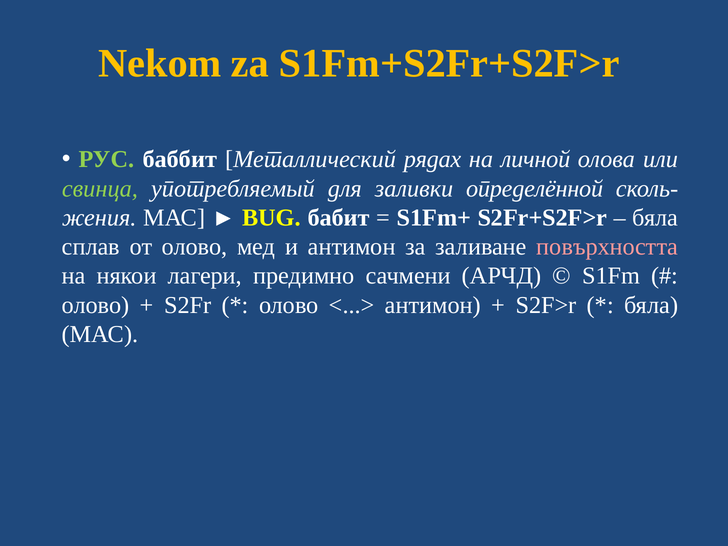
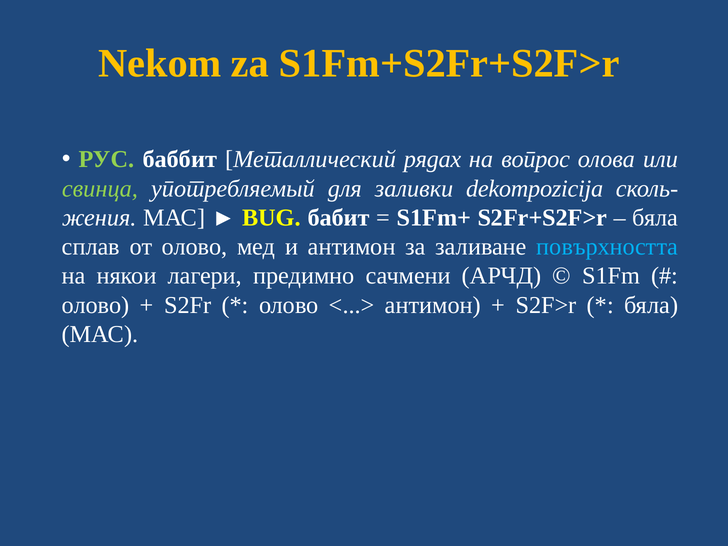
личной: личной -> вопрос (536, 159)
определённой: определённой -> dekompozicija (535, 189)
повърхността colour: pink -> light blue (607, 247)
